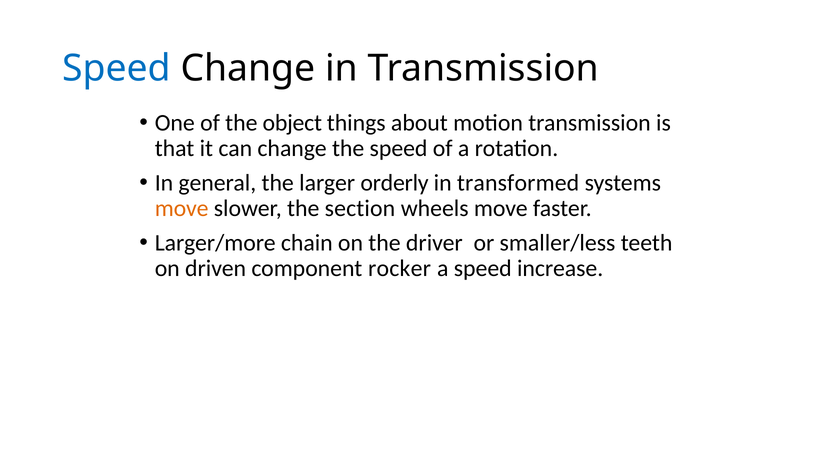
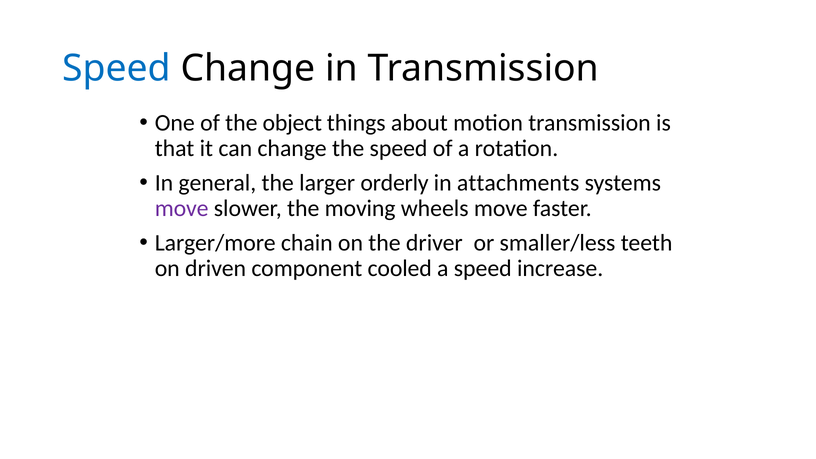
transformed: transformed -> attachments (518, 183)
move colour: orange -> purple (182, 209)
section: section -> moving (360, 209)
rocker: rocker -> cooled (400, 268)
